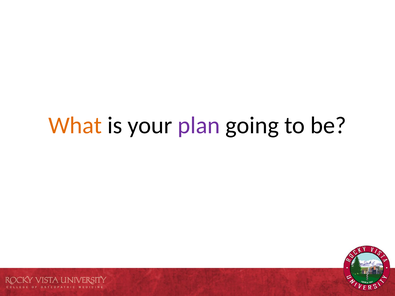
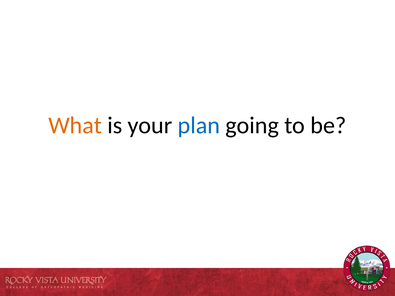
plan colour: purple -> blue (199, 125)
